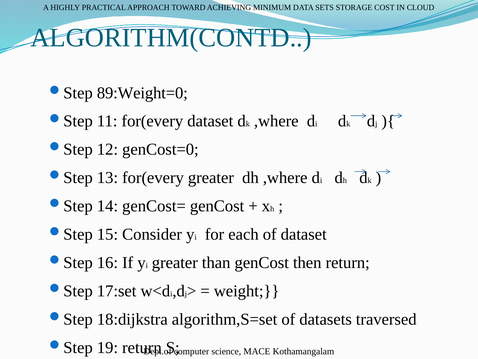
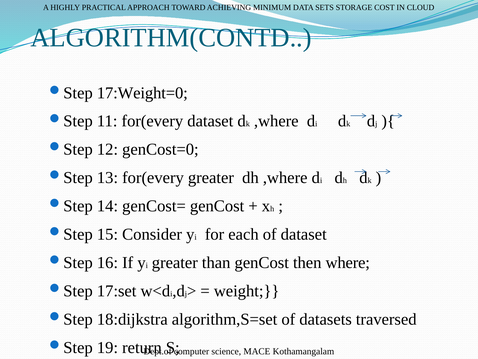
89:Weight=0: 89:Weight=0 -> 17:Weight=0 (142, 93)
then return: return -> where (348, 262)
